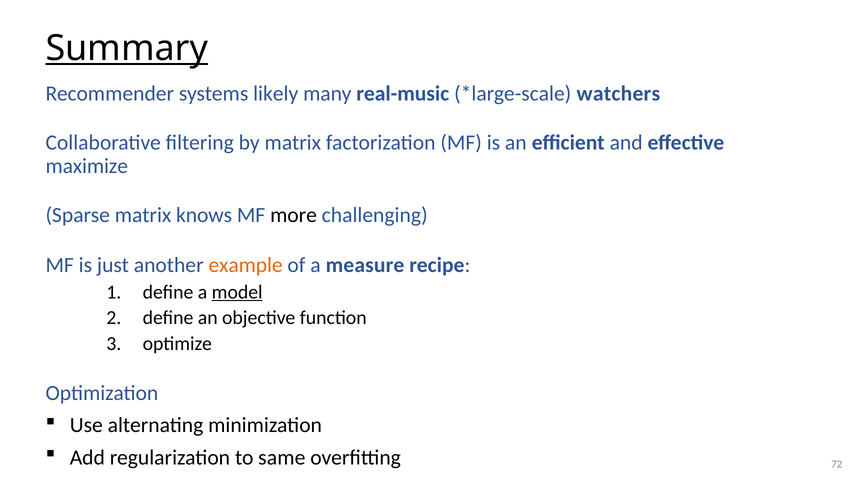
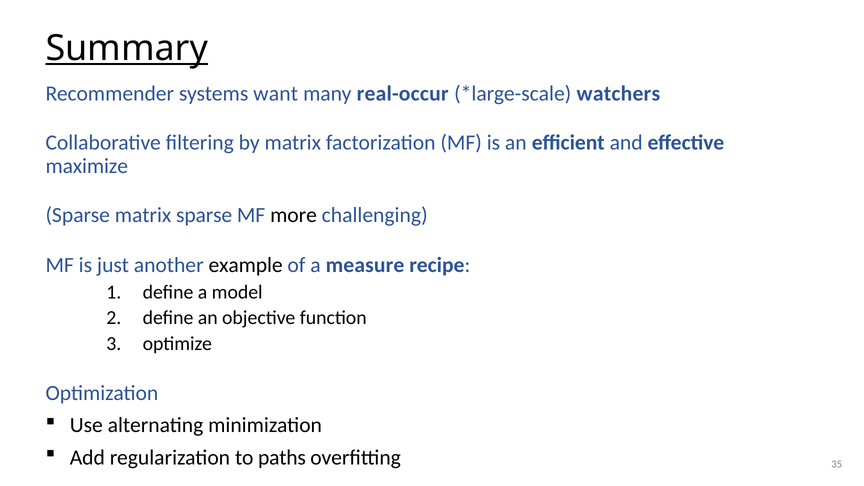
likely: likely -> want (276, 94)
real-music: real-music -> real-occur (403, 94)
matrix knows: knows -> sparse (204, 215)
example colour: orange -> black (246, 265)
model underline: present -> none (237, 292)
same: same -> paths (282, 458)
72: 72 -> 35 (837, 464)
